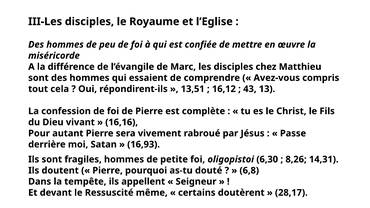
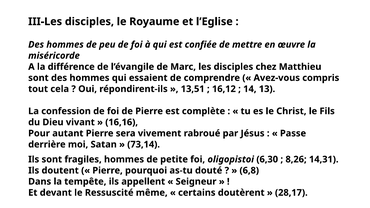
43: 43 -> 14 (250, 89)
16,93: 16,93 -> 73,14 (144, 145)
